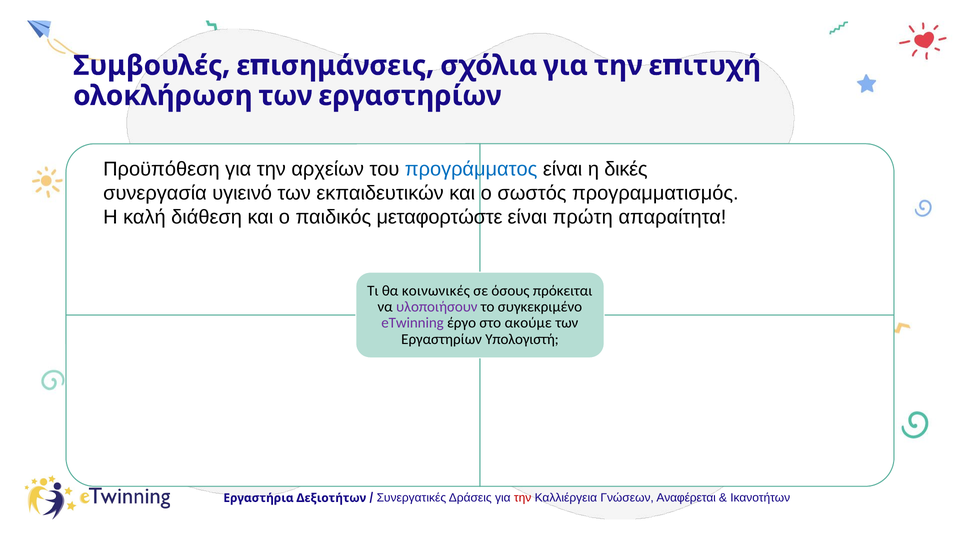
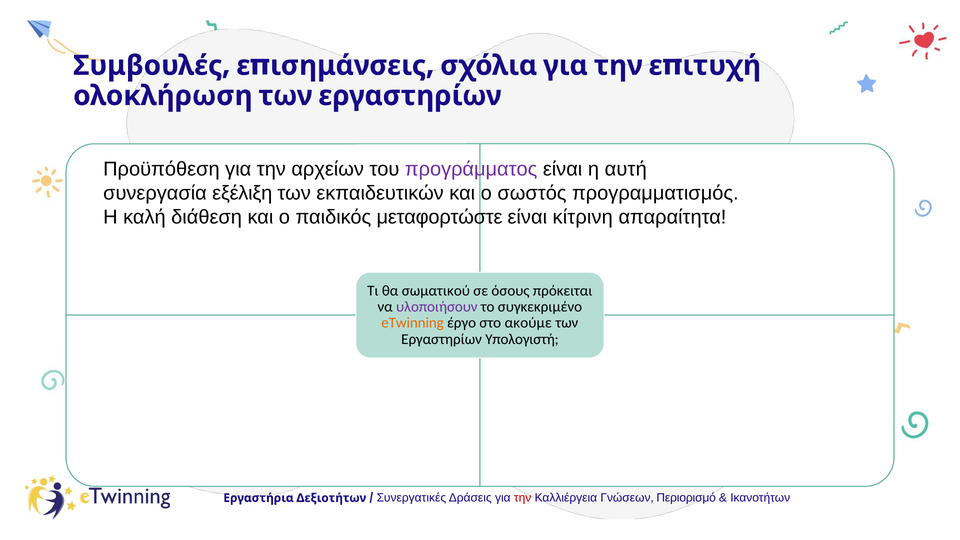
προγράμματος colour: blue -> purple (471, 169)
δικές: δικές -> αυτή (626, 169)
υγιεινό: υγιεινό -> εξέλιξη (242, 193)
πρώτη: πρώτη -> κίτρινη (583, 217)
κοινωνικές: κοινωνικές -> σωματικού (436, 291)
eTwinning colour: purple -> orange (413, 323)
Αναφέρεται: Αναφέρεται -> Περιορισμό (686, 498)
